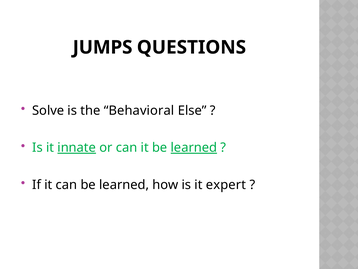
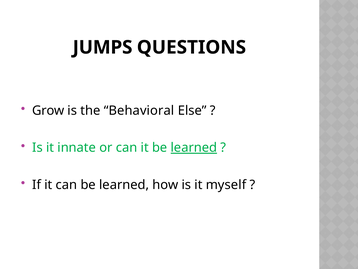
Solve: Solve -> Grow (48, 110)
innate underline: present -> none (77, 147)
expert: expert -> myself (226, 184)
